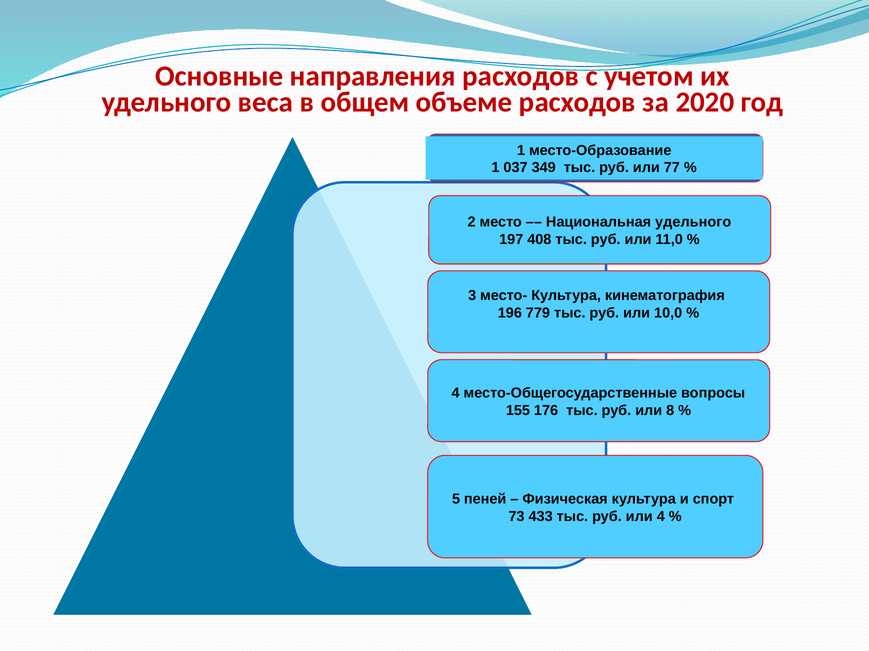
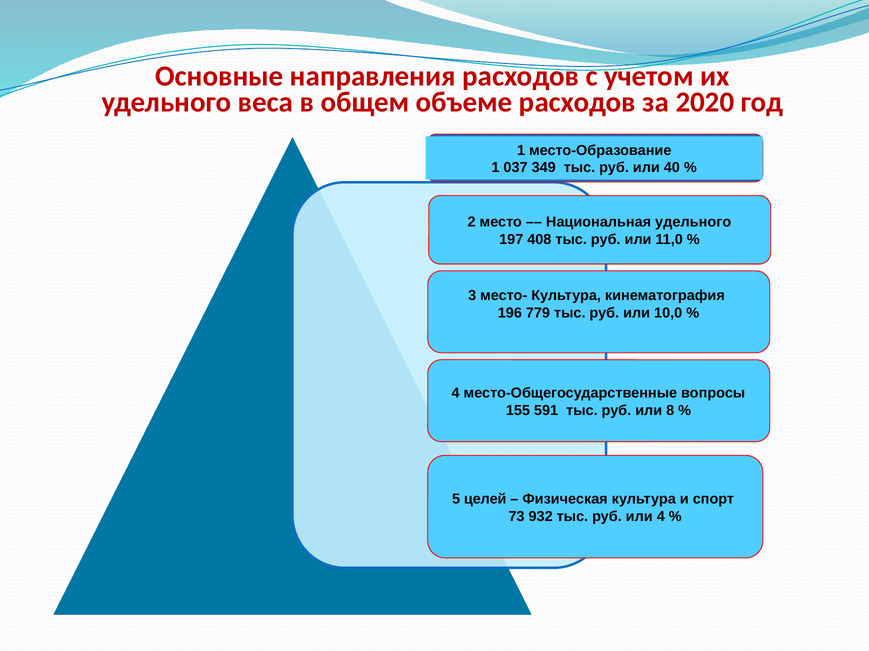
77: 77 -> 40 (672, 168)
176: 176 -> 591 (546, 411)
пеней: пеней -> целей (485, 500)
433: 433 -> 932 (541, 517)
